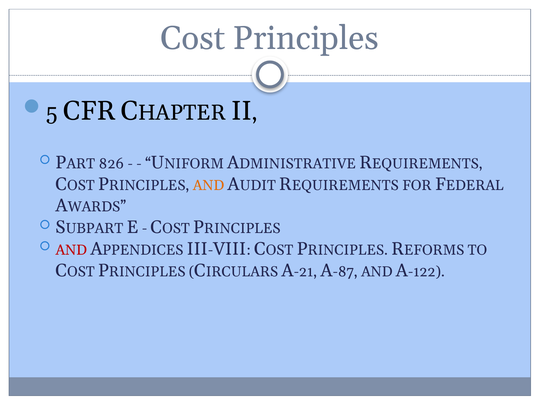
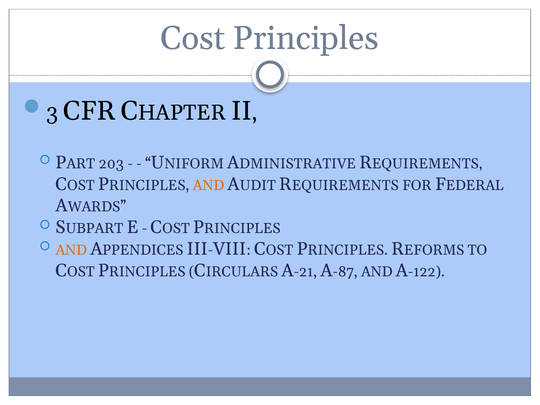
5: 5 -> 3 (52, 113)
826: 826 -> 203 (111, 164)
AND colour: red -> orange (71, 250)
